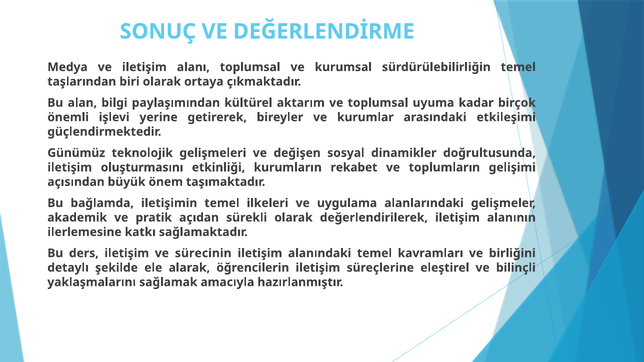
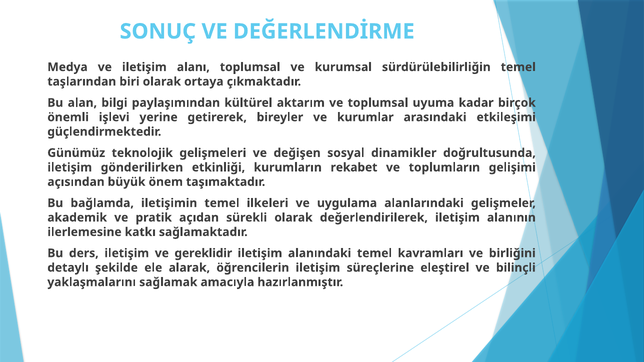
oluşturmasını: oluşturmasını -> gönderilirken (142, 168)
sürecinin: sürecinin -> gereklidir (203, 253)
